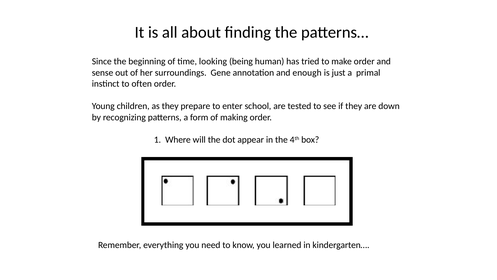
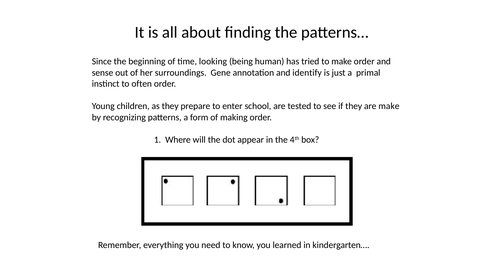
enough: enough -> identify (307, 73)
are down: down -> make (389, 106)
